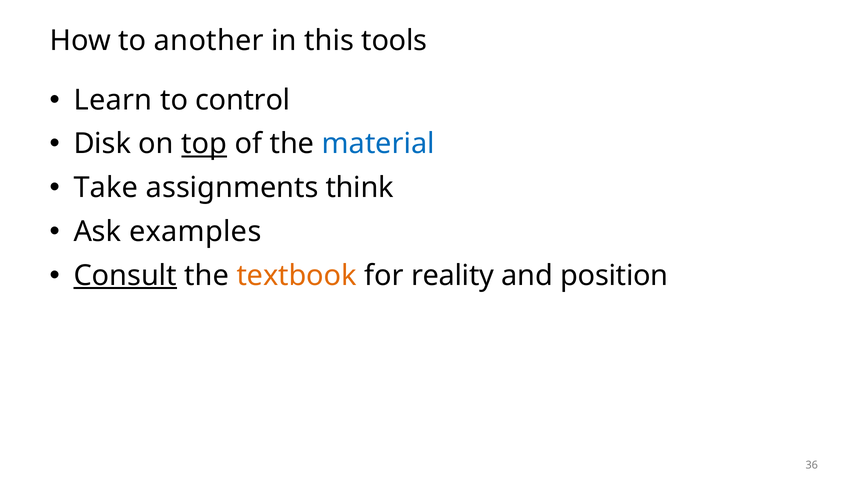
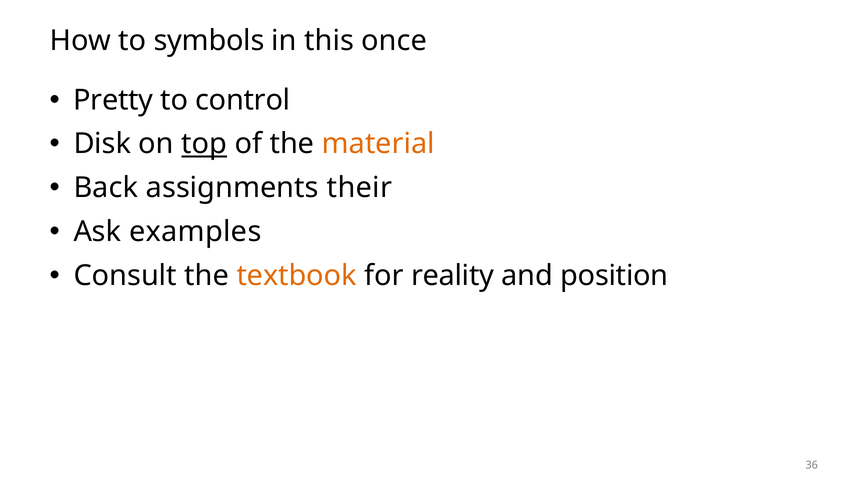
another: another -> symbols (209, 41)
tools: tools -> once (394, 41)
Learn: Learn -> Pretty (113, 100)
material colour: blue -> orange (378, 144)
Take: Take -> Back (106, 188)
think: think -> their (359, 188)
Consult underline: present -> none (125, 276)
